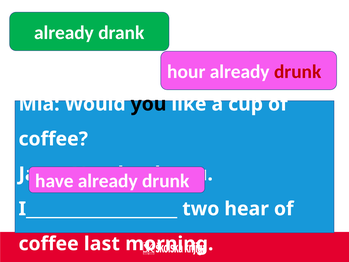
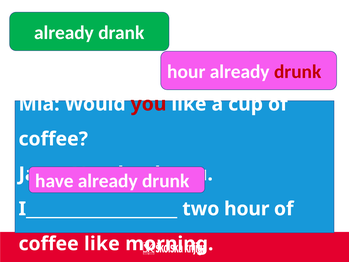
you colour: black -> red (149, 104)
two hear: hear -> hour (247, 209)
coffee last: last -> like (102, 244)
